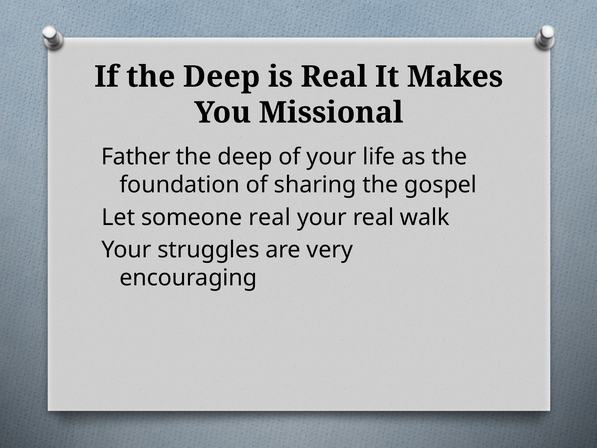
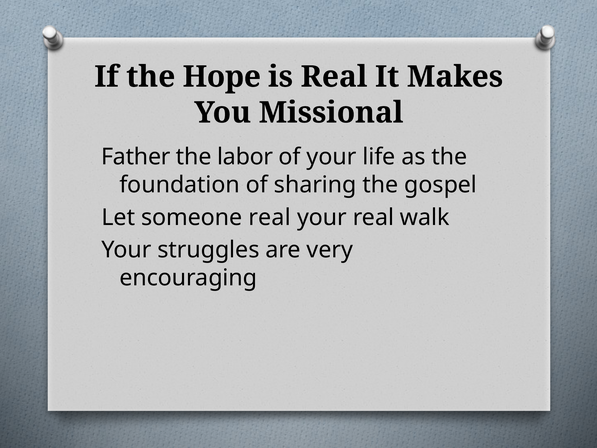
If the Deep: Deep -> Hope (222, 77)
deep: deep -> labor (245, 157)
